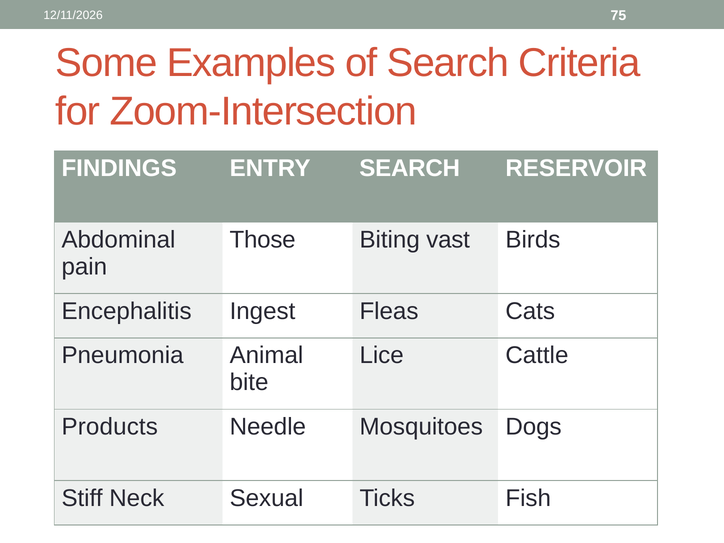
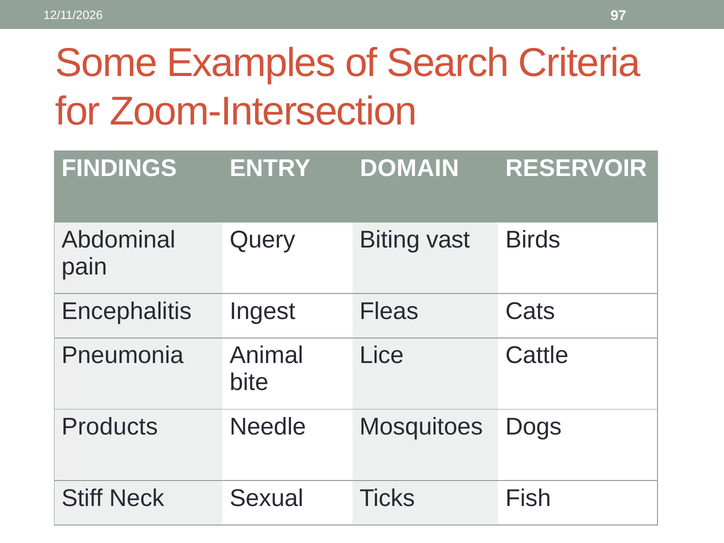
75: 75 -> 97 (618, 15)
ENTRY SEARCH: SEARCH -> DOMAIN (409, 168)
Those: Those -> Query (262, 240)
